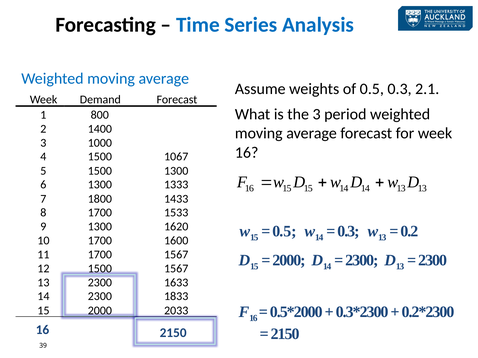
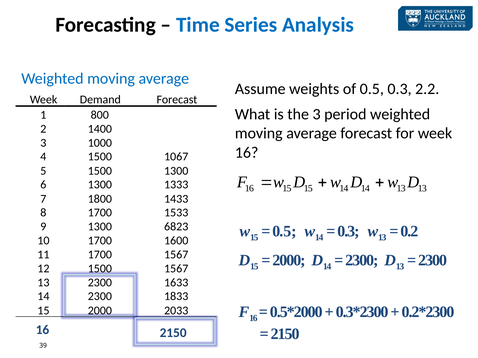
2.1: 2.1 -> 2.2 (427, 89)
1620: 1620 -> 6823 (176, 227)
